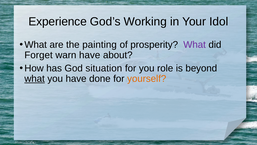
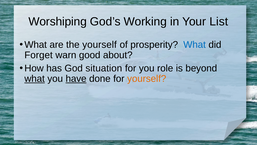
Experience: Experience -> Worshiping (58, 22)
Idol: Idol -> List (219, 22)
the painting: painting -> yourself (100, 45)
What colour: purple -> blue (195, 45)
warn have: have -> good (90, 55)
have underline: none -> present (76, 79)
